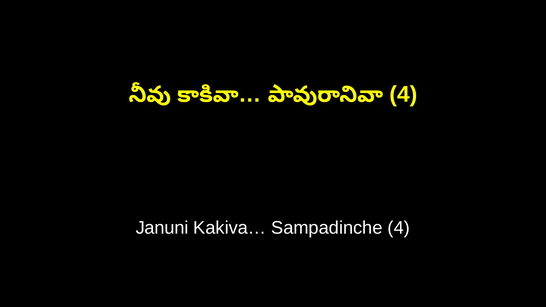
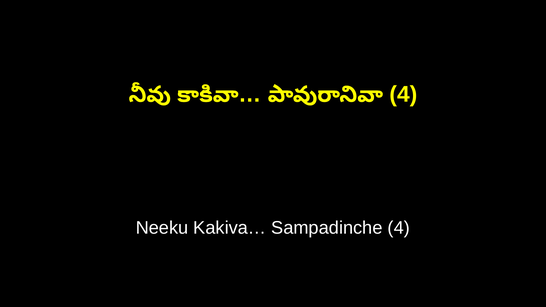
Januni: Januni -> Neeku (162, 228)
